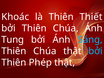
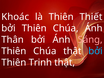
Tụng: Tụng -> Thân (13, 40)
Sáng colour: light blue -> pink (90, 40)
Phép: Phép -> Trinh (40, 63)
